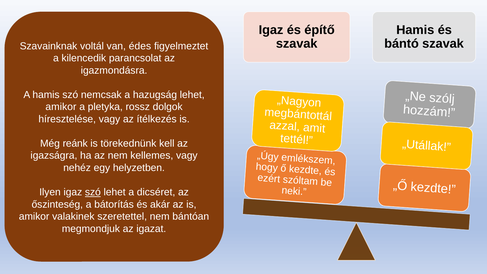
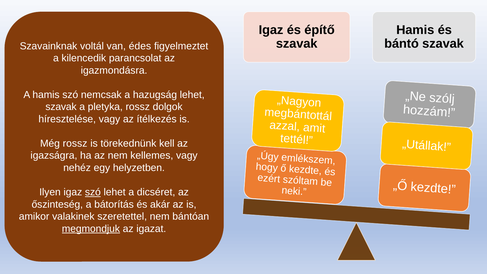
amikor: amikor -> szavak (61, 107)
Még reánk: reánk -> rossz (75, 143)
megmondjuk underline: none -> present (91, 229)
